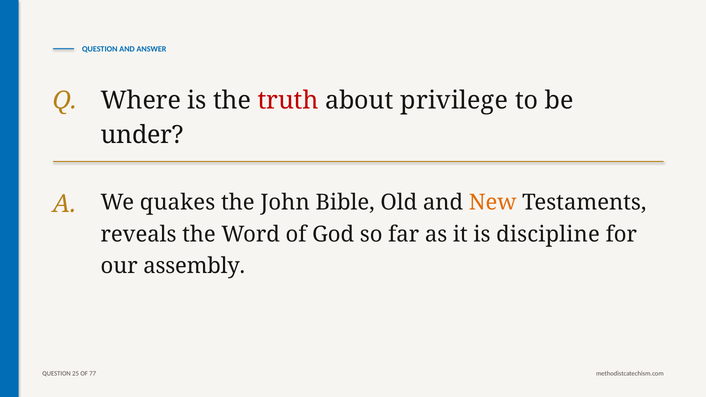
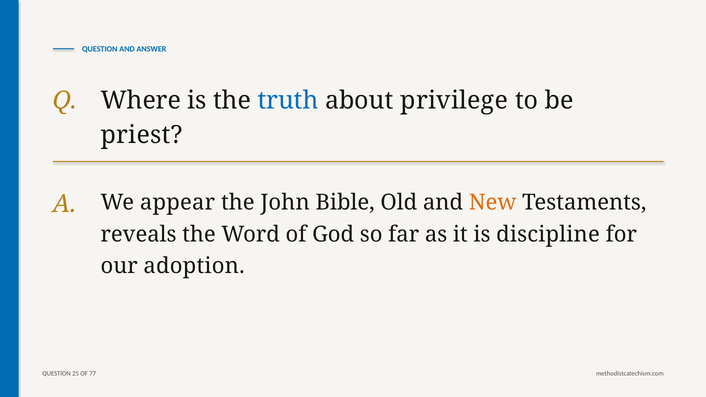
truth colour: red -> blue (288, 101)
under: under -> priest (142, 135)
quakes: quakes -> appear (177, 203)
assembly: assembly -> adoption (194, 266)
